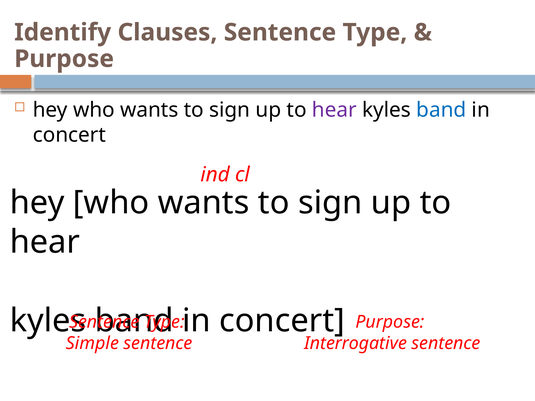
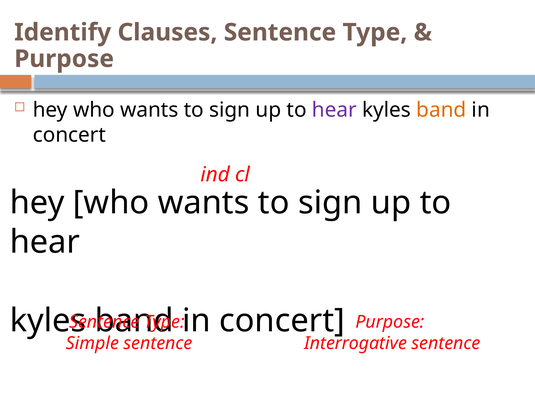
band colour: blue -> orange (441, 110)
